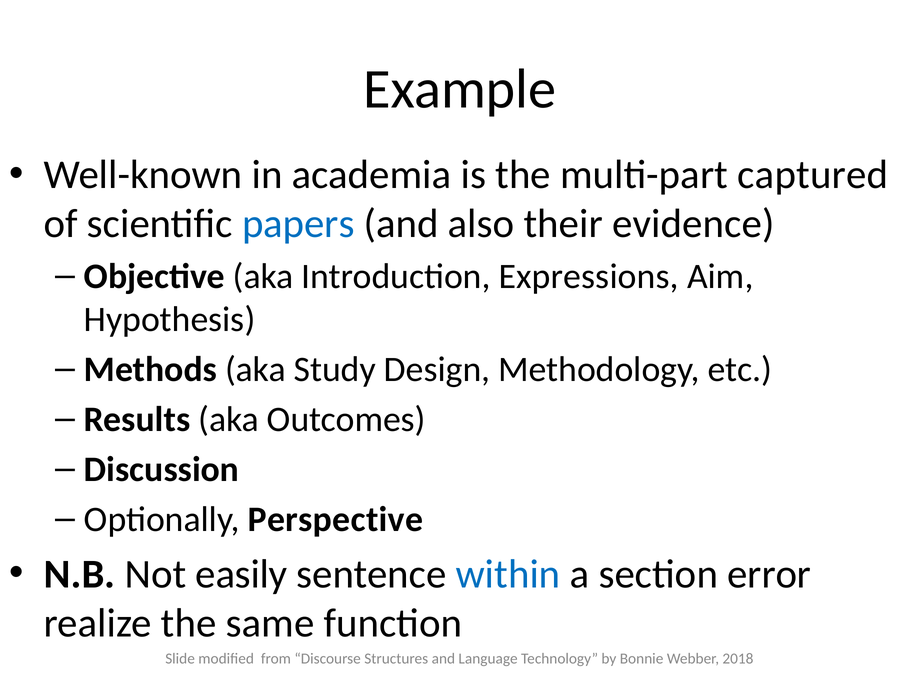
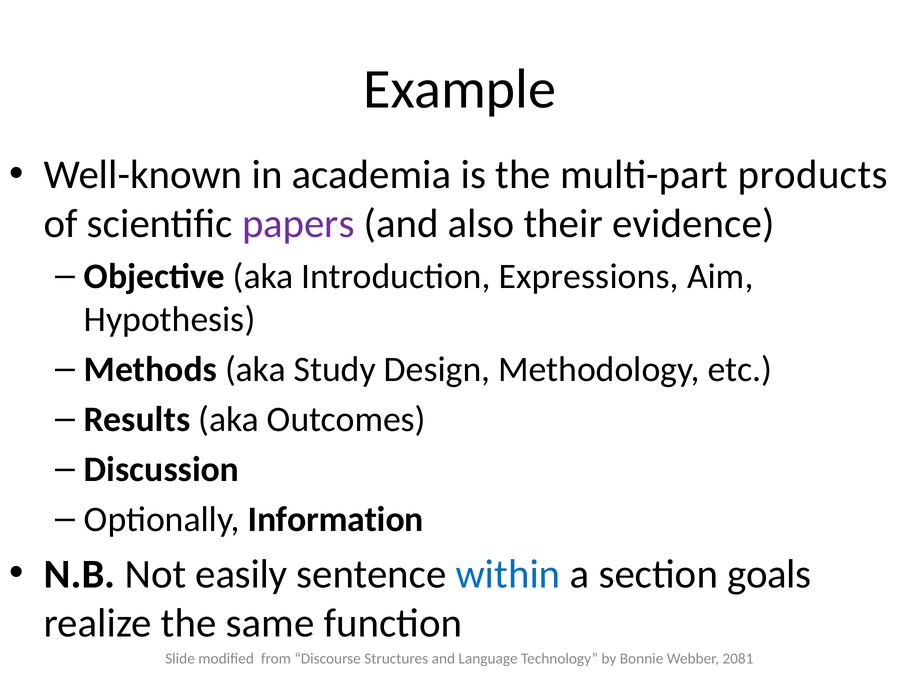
captured: captured -> products (813, 175)
papers colour: blue -> purple (298, 224)
Perspective: Perspective -> Information (336, 519)
error: error -> goals (769, 574)
2018: 2018 -> 2081 (738, 659)
